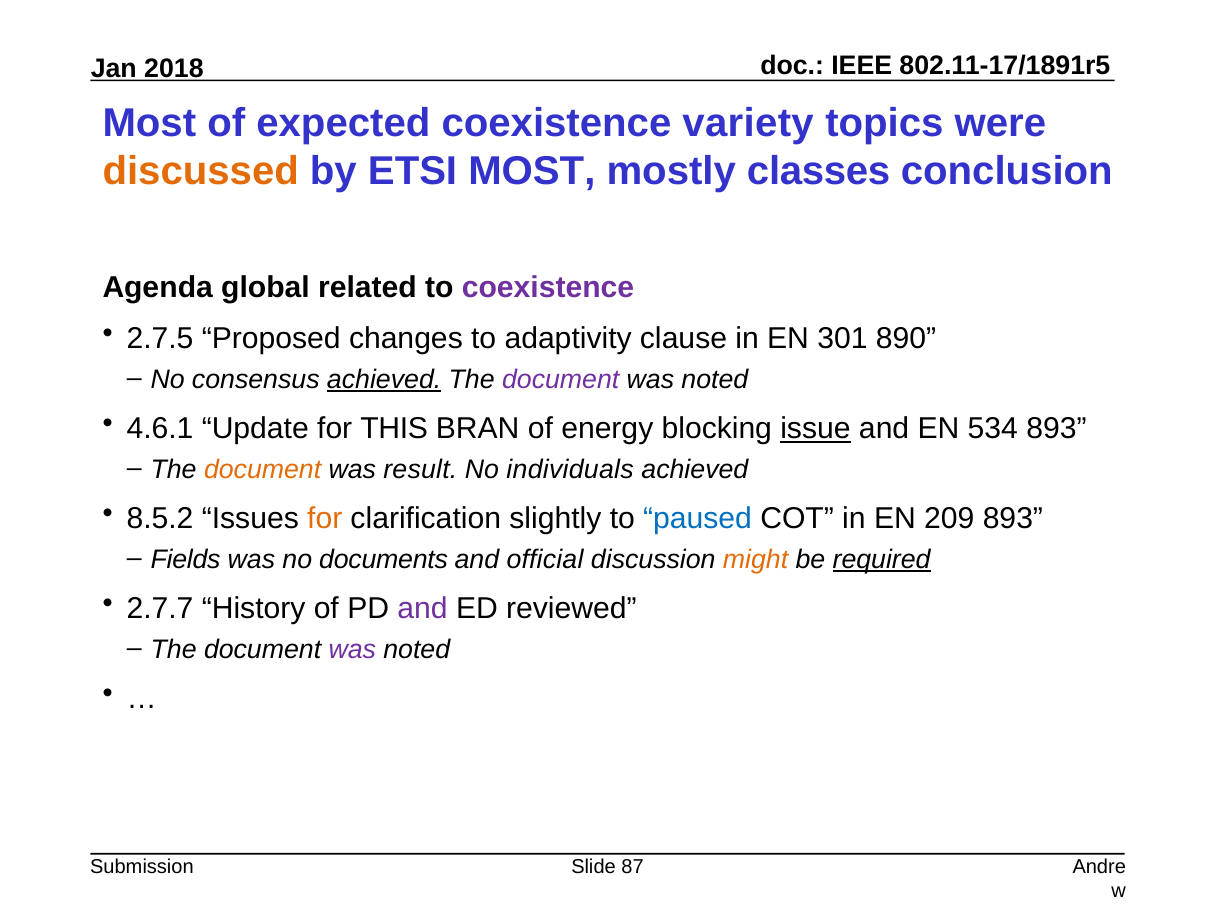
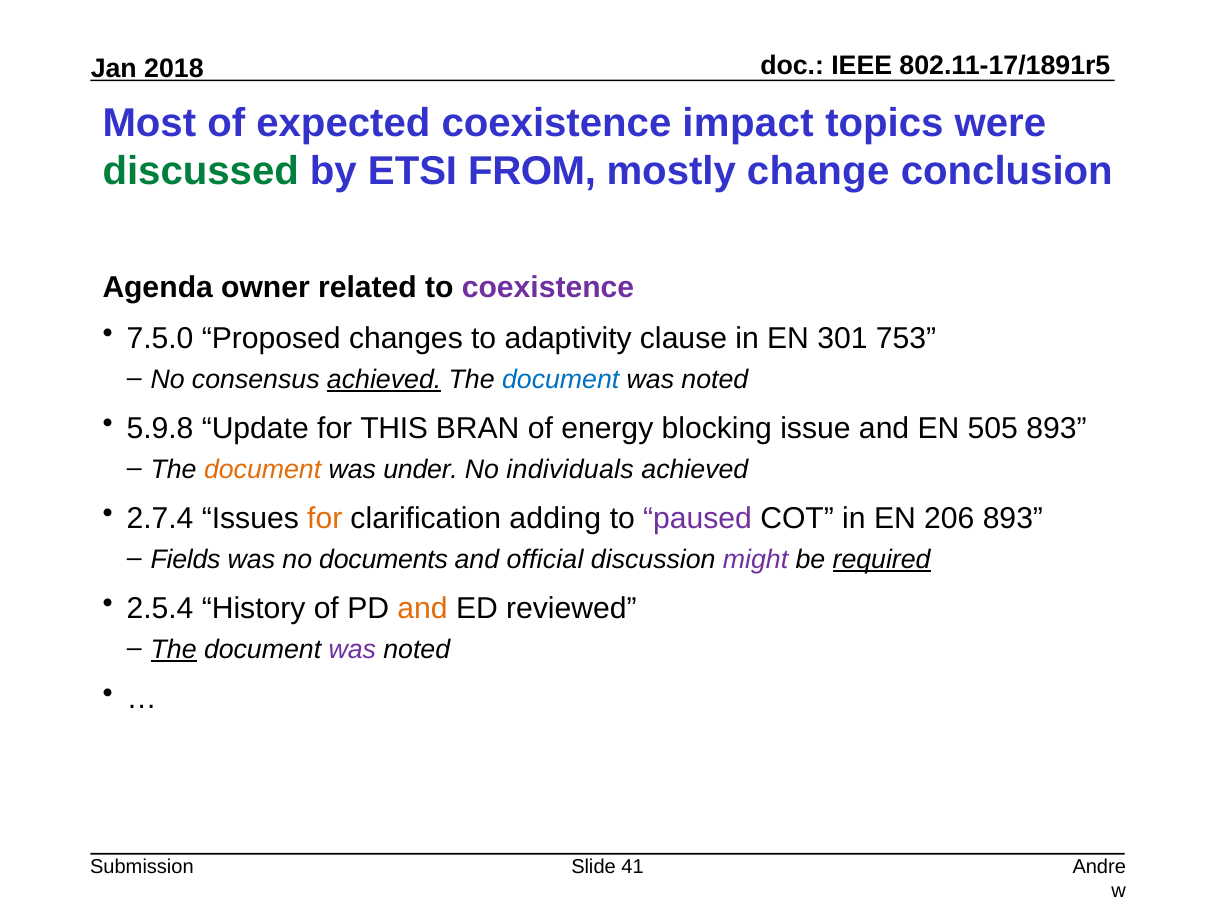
variety: variety -> impact (748, 123)
discussed colour: orange -> green (201, 172)
ETSI MOST: MOST -> FROM (532, 172)
classes: classes -> change (818, 172)
global: global -> owner (265, 287)
2.7.5: 2.7.5 -> 7.5.0 (160, 339)
890: 890 -> 753 (906, 339)
document colour: purple -> blue (561, 379)
4.6.1: 4.6.1 -> 5.9.8 (160, 429)
issue underline: present -> none (815, 429)
534: 534 -> 505 (993, 429)
result: result -> under (421, 469)
8.5.2: 8.5.2 -> 2.7.4 (160, 519)
slightly: slightly -> adding (555, 519)
paused colour: blue -> purple (698, 519)
209: 209 -> 206 (949, 519)
might colour: orange -> purple (756, 559)
2.7.7: 2.7.7 -> 2.5.4 (160, 609)
and colour: purple -> orange (423, 609)
The underline: none -> present (174, 649)
87: 87 -> 41 (633, 867)
